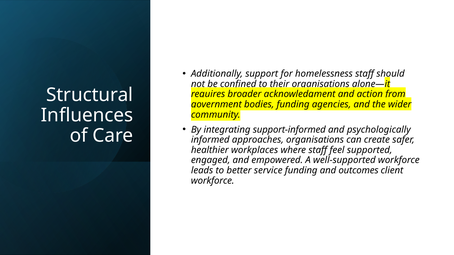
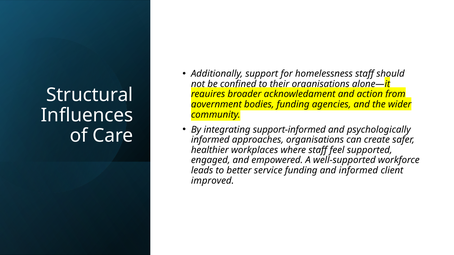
and outcomes: outcomes -> informed (358, 171)
workforce: workforce -> improved (213, 181)
